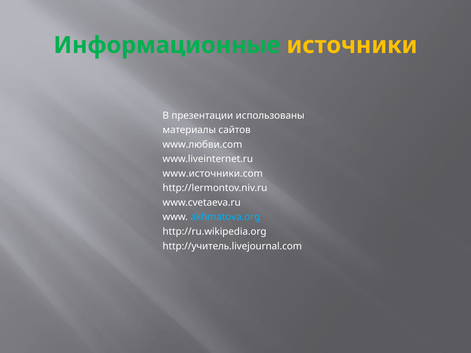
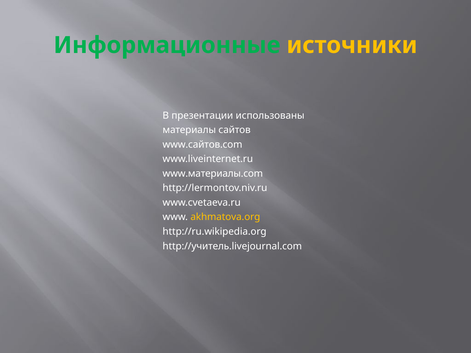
www.любви.com: www.любви.com -> www.сайтов.com (202, 145)
www.источники.com: www.источники.com -> www.материалы.com (213, 174)
akhmatova.org colour: light blue -> yellow (225, 217)
